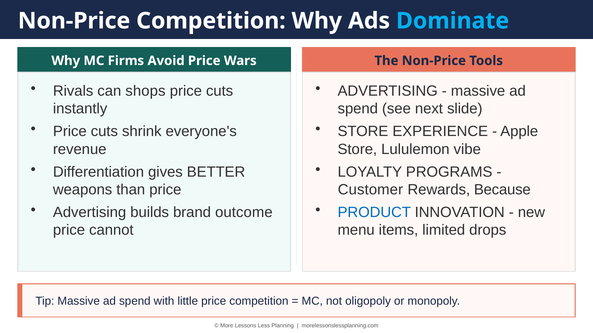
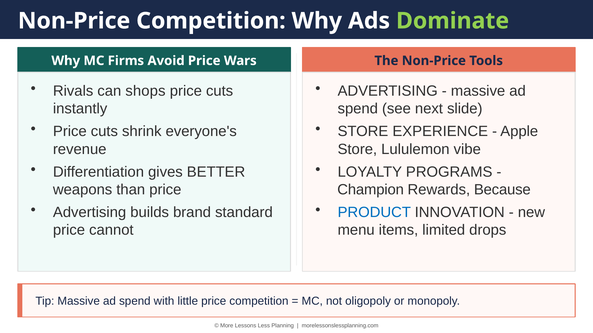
Dominate colour: light blue -> light green (453, 21)
Customer: Customer -> Champion (371, 190)
outcome: outcome -> standard (244, 213)
